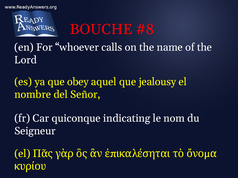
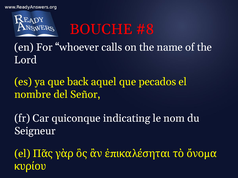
obey: obey -> back (78, 82)
jealousy: jealousy -> pecados (157, 82)
